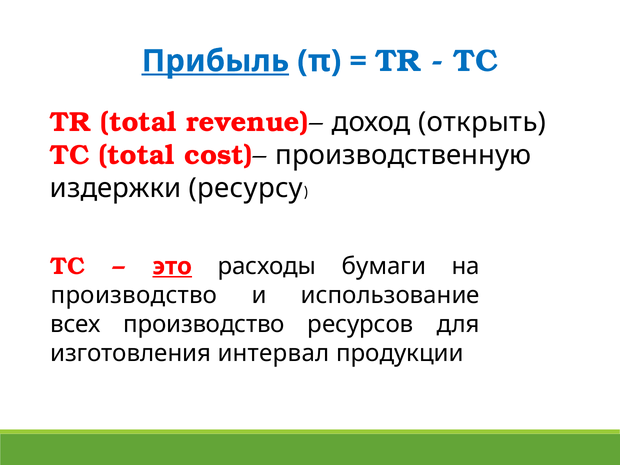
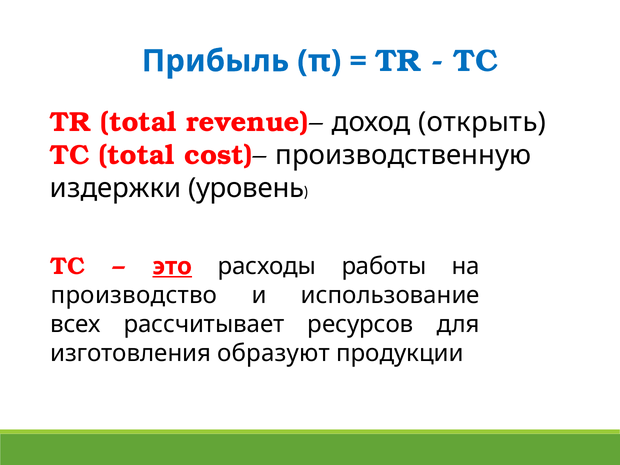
Прибыль underline: present -> none (215, 61)
ресурсу: ресурсу -> уровень (246, 188)
бумаги: бумаги -> работы (384, 266)
всех производство: производство -> рассчитывает (204, 324)
интервал: интервал -> образуют (274, 353)
